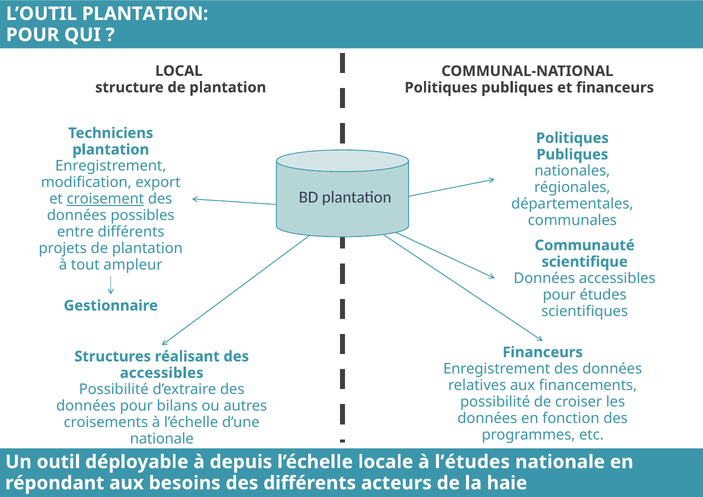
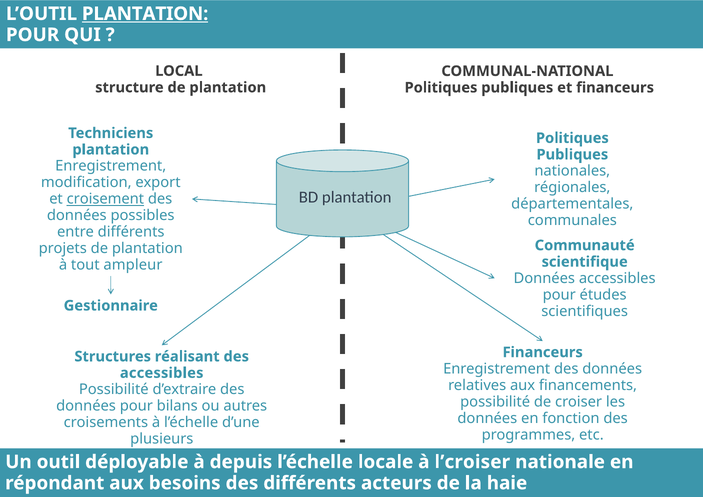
PLANTATION underline: none -> present (145, 14)
nationale: nationale -> plusieurs (162, 439)
l’études: l’études -> l’croiser (472, 462)
